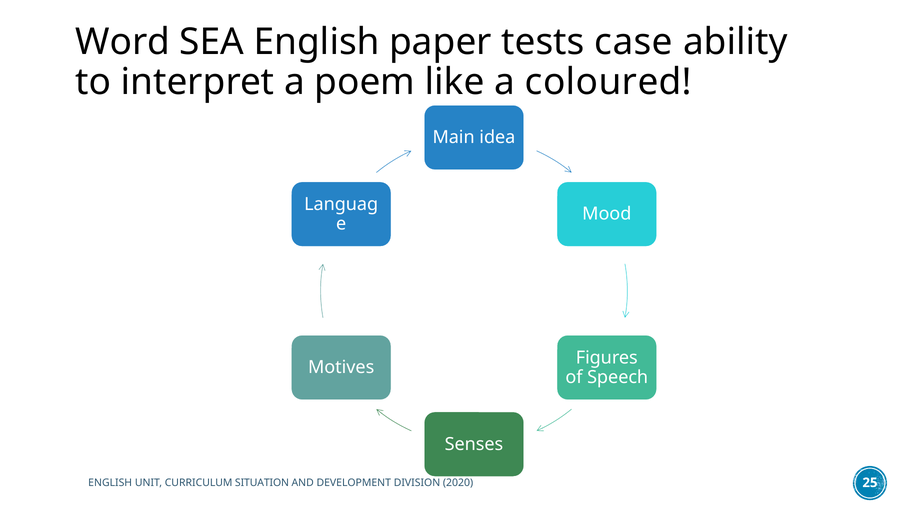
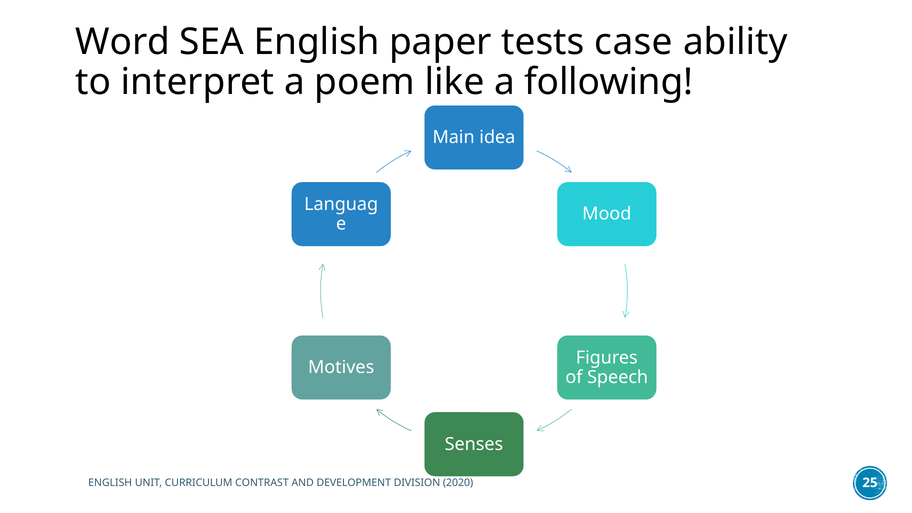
coloured: coloured -> following (609, 82)
SITUATION: SITUATION -> CONTRAST (262, 483)
